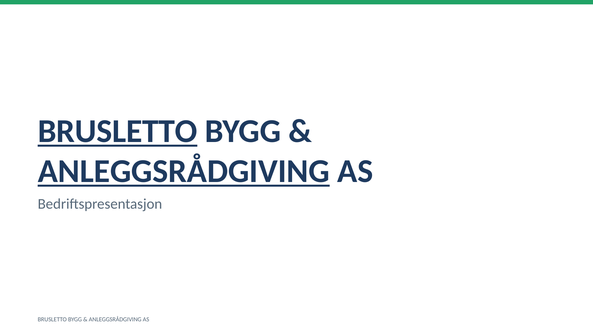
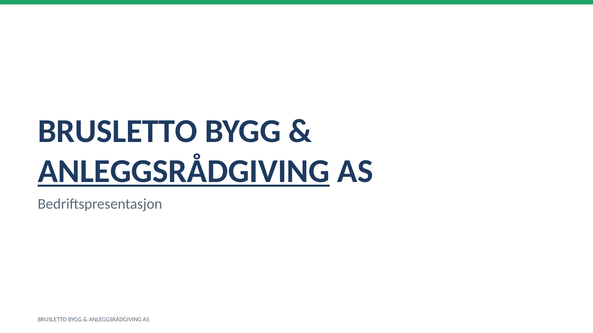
BRUSLETTO underline: present -> none (118, 132)
